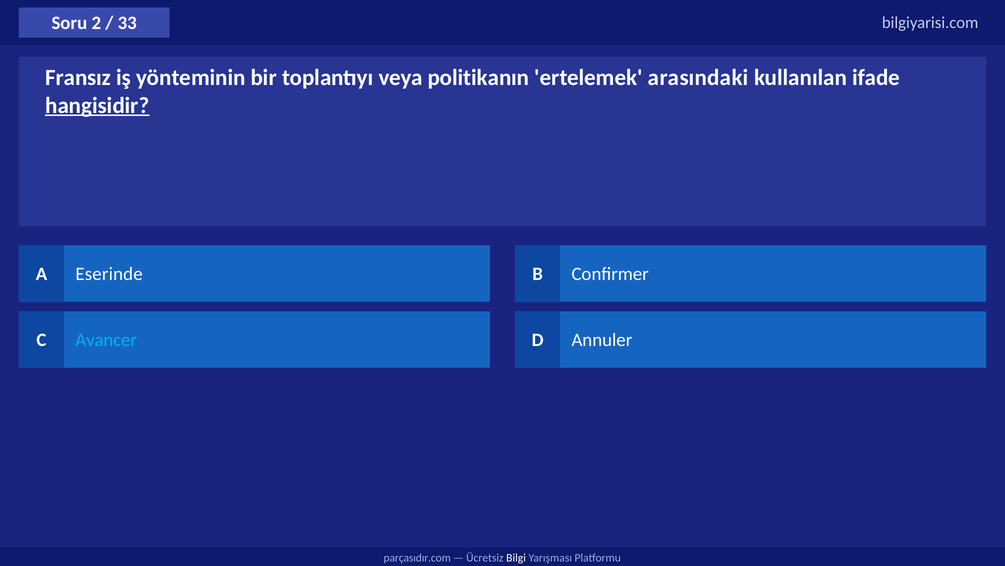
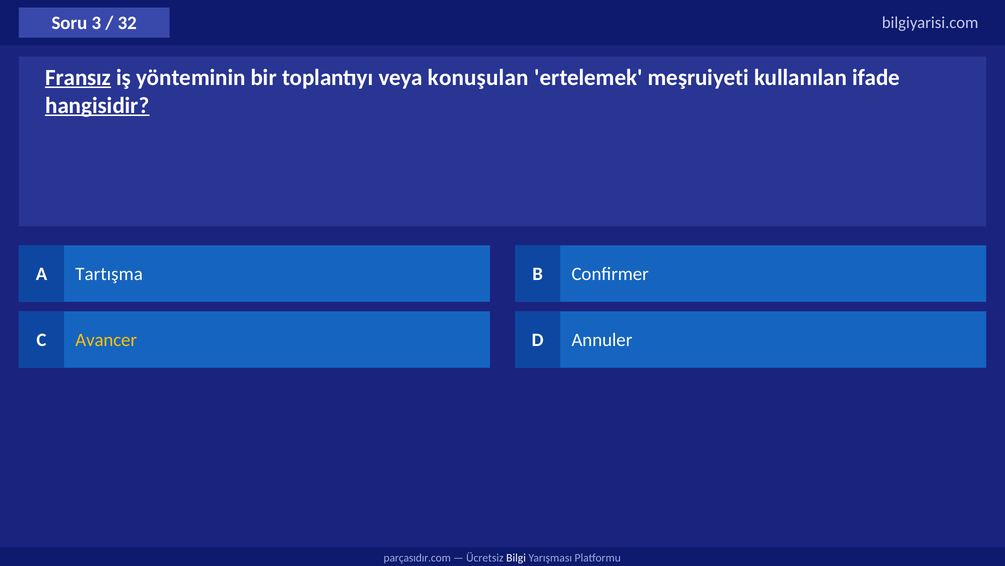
2: 2 -> 3 (96, 23)
33: 33 -> 32 (127, 23)
Fransız underline: none -> present (78, 77)
politikanın: politikanın -> konuşulan (478, 77)
arasındaki: arasındaki -> meşruiyeti (698, 77)
Eserinde: Eserinde -> Tartışma (109, 273)
Avancer colour: light blue -> yellow (106, 339)
